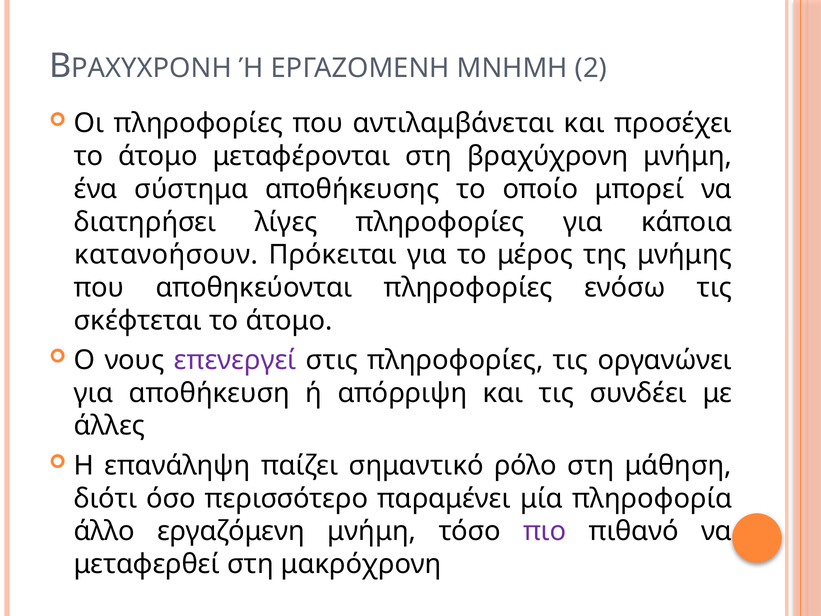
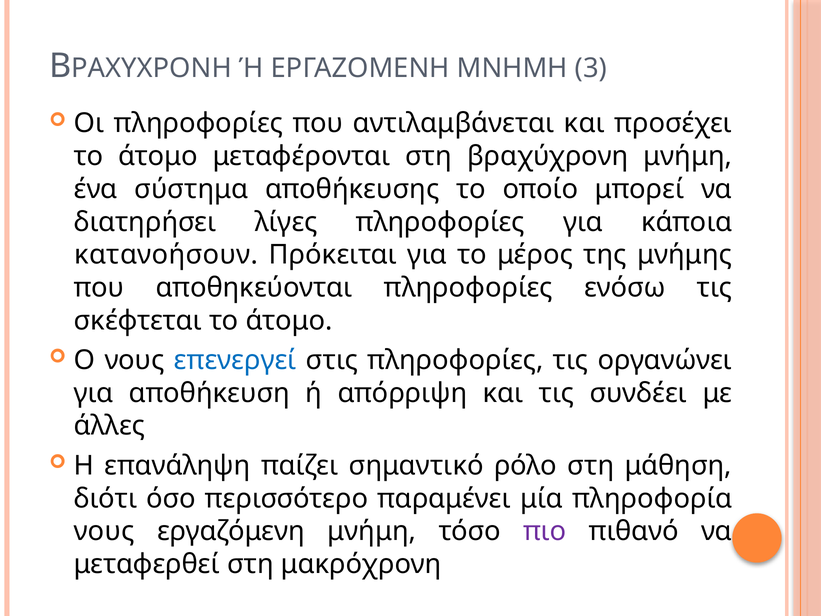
2: 2 -> 3 (591, 68)
επενεργεί colour: purple -> blue (235, 360)
άλλο: άλλο -> νους (104, 531)
